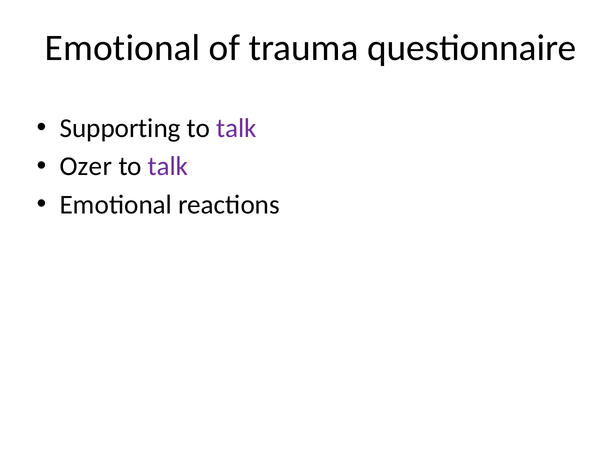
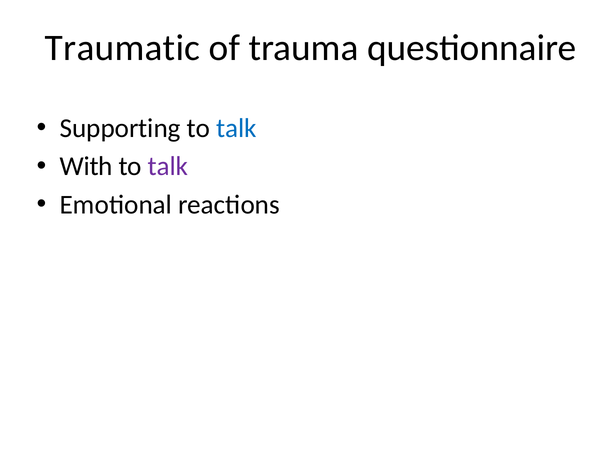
Emotional: Emotional -> Traumatic (123, 48)
talk colour: purple -> blue (236, 128)
Ozer: Ozer -> With (86, 166)
